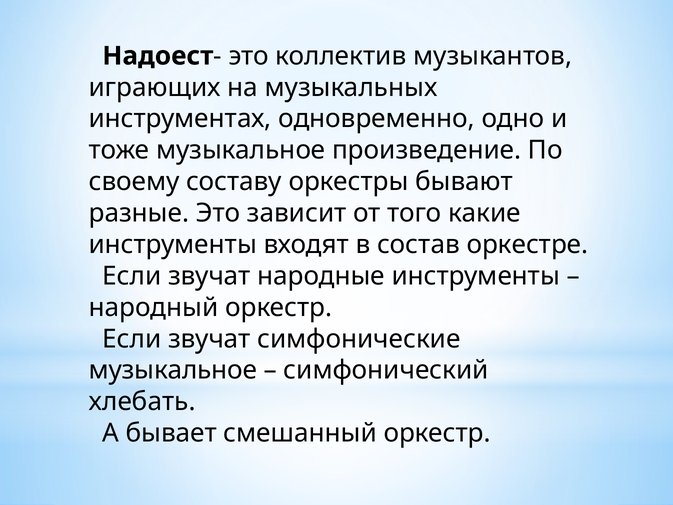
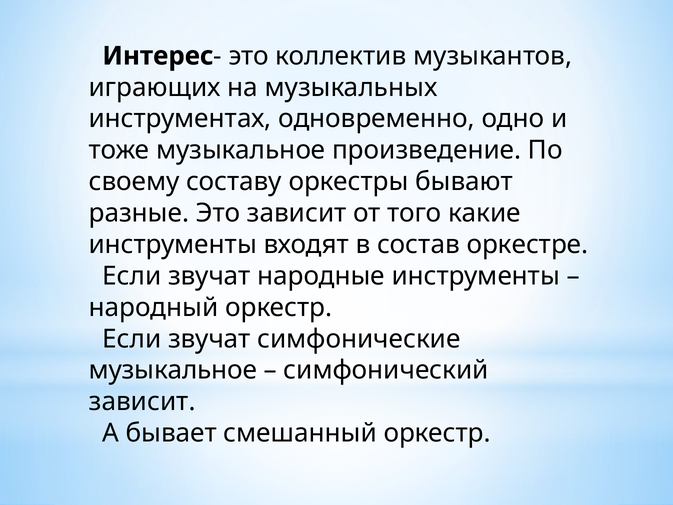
Надоест: Надоест -> Интерес (158, 56)
хлебать: хлебать -> зависит (142, 402)
